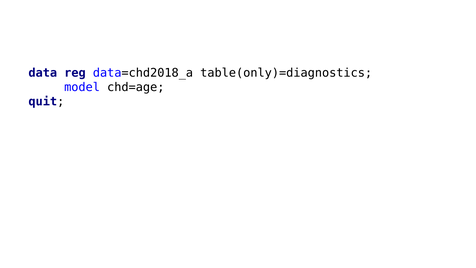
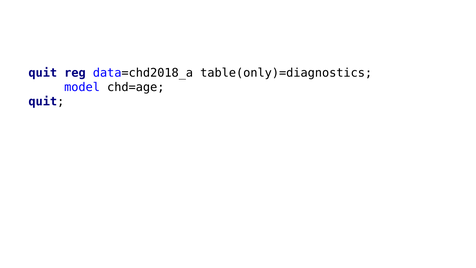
data: data -> quit (43, 73)
